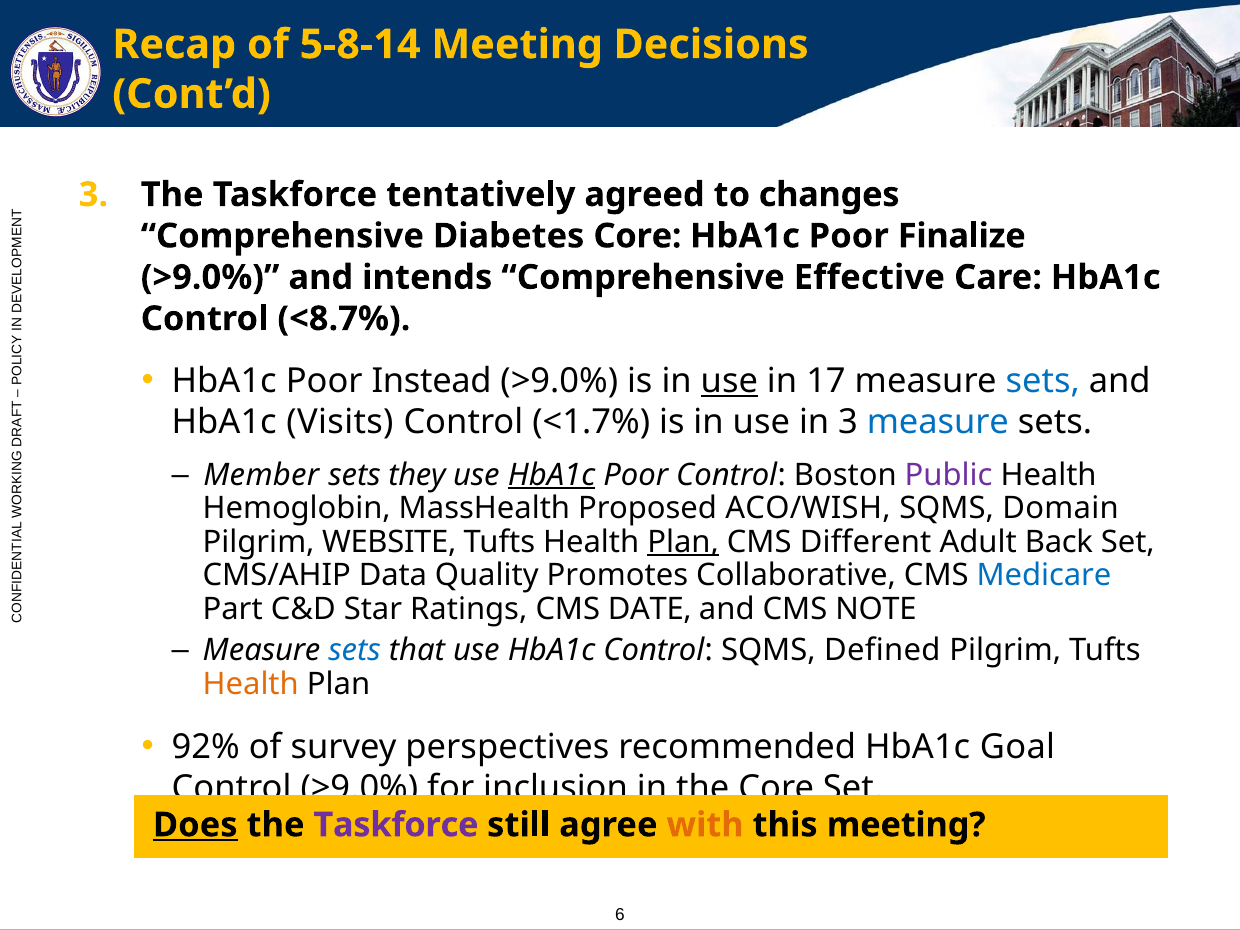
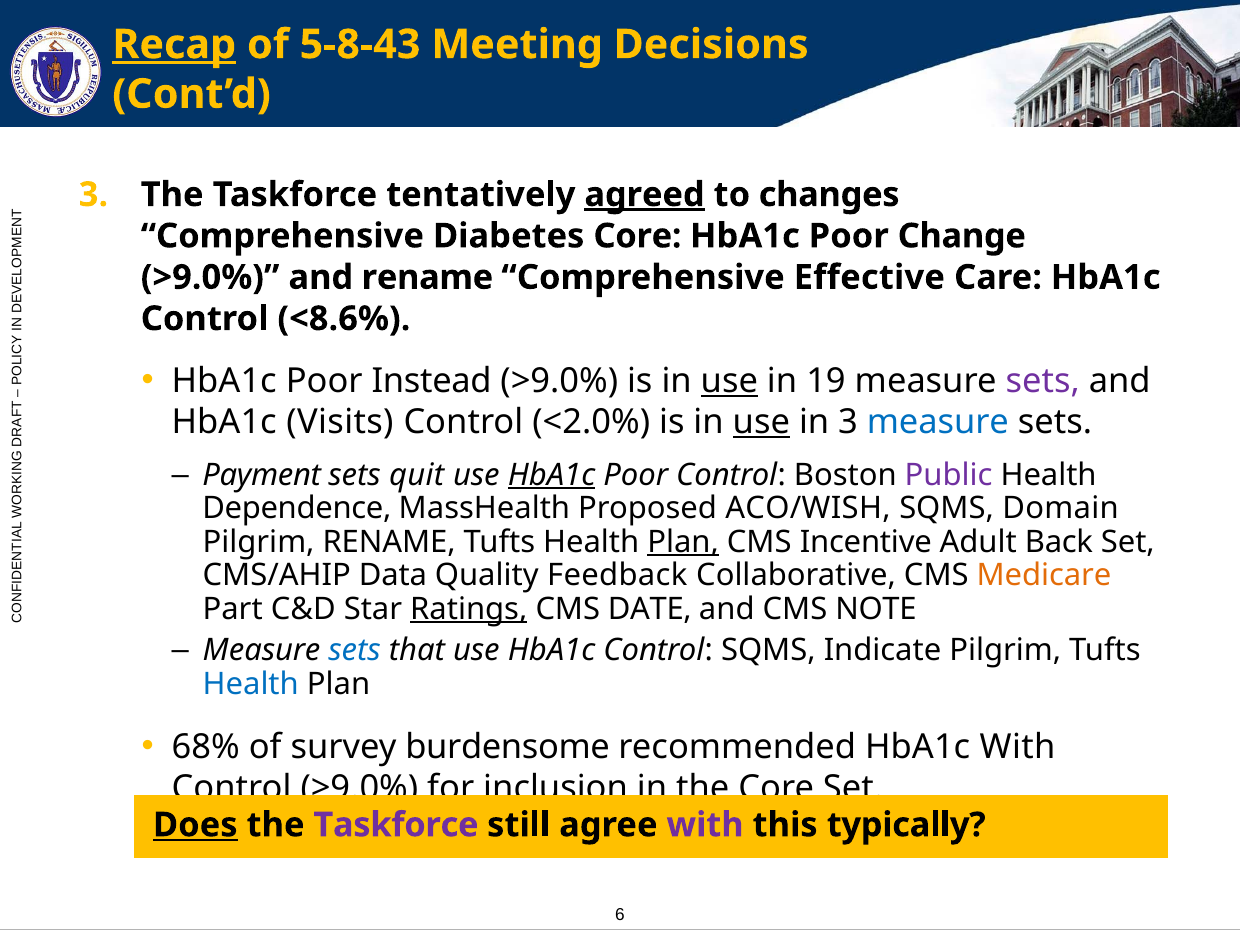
Recap underline: none -> present (174, 45)
5-8-14: 5-8-14 -> 5-8-43 (360, 45)
agreed underline: none -> present (645, 195)
Finalize: Finalize -> Change (962, 236)
and intends: intends -> rename (427, 277)
<8.7%: <8.7% -> <8.6% (344, 319)
17: 17 -> 19 (826, 381)
sets colour: blue -> purple (1043, 381)
<1.7%: <1.7% -> <2.0% (591, 422)
use underline: none -> present (761, 422)
Member: Member -> Payment (262, 475)
they: they -> quit (417, 475)
Hemoglobin: Hemoglobin -> Dependence (297, 509)
Pilgrim WEBSITE: WEBSITE -> RENAME (389, 542)
Different: Different -> Incentive (866, 542)
Promotes: Promotes -> Feedback (617, 576)
Medicare colour: blue -> orange (1044, 576)
Ratings underline: none -> present (469, 609)
Defined: Defined -> Indicate (883, 650)
Health colour: orange -> blue (251, 684)
92%: 92% -> 68% (206, 747)
perspectives: perspectives -> burdensome (508, 747)
HbA1c Goal: Goal -> With (1018, 747)
with colour: orange -> purple (705, 825)
this meeting: meeting -> typically (906, 825)
